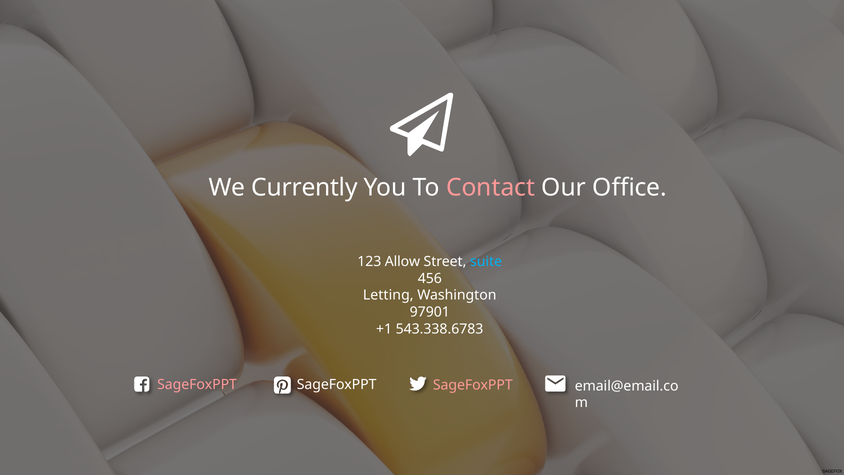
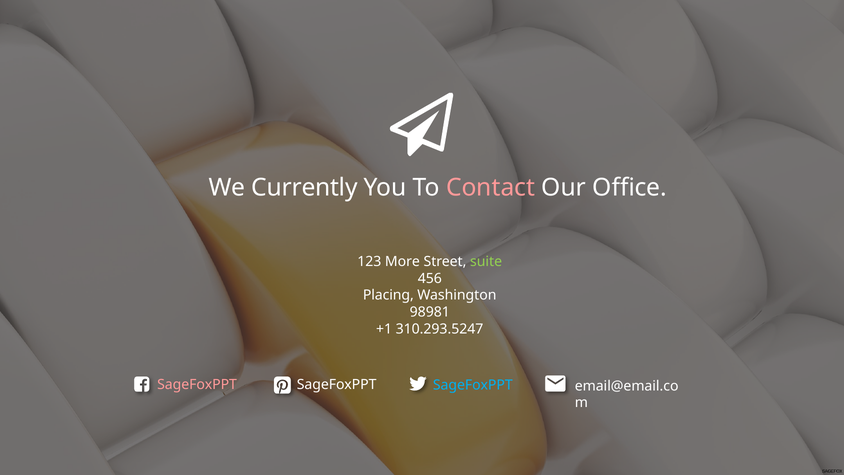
Allow: Allow -> More (402, 261)
suite colour: light blue -> light green (486, 261)
Letting: Letting -> Placing (388, 295)
97901: 97901 -> 98981 (430, 312)
543.338.6783: 543.338.6783 -> 310.293.5247 (439, 329)
SageFoxPPT colour: pink -> light blue (473, 385)
